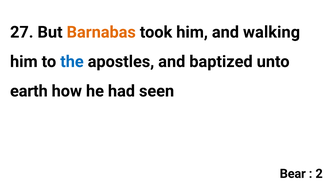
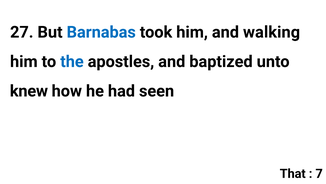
Barnabas colour: orange -> blue (101, 32)
earth: earth -> knew (29, 91)
Bear: Bear -> That (293, 173)
2: 2 -> 7 (319, 173)
